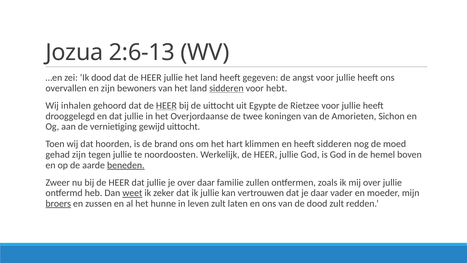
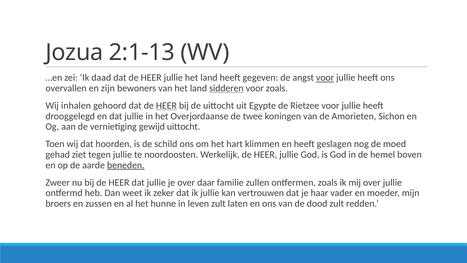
2:6-13: 2:6-13 -> 2:1-13 (142, 52)
Ik dood: dood -> daad (101, 78)
voor underline: none -> present (325, 78)
voor hebt: hebt -> zoals (277, 88)
brand: brand -> schild (166, 144)
heeft sidderen: sidderen -> geslagen (334, 144)
gehad zijn: zijn -> ziet (79, 154)
weet underline: present -> none (132, 193)
je daar: daar -> haar (319, 193)
broers underline: present -> none (58, 203)
